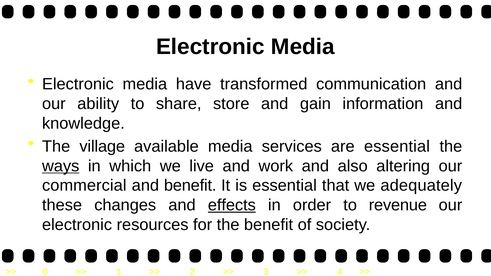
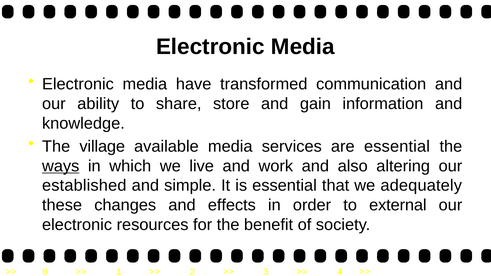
commercial: commercial -> established (84, 186)
and benefit: benefit -> simple (190, 186)
effects underline: present -> none (232, 205)
revenue: revenue -> external (398, 205)
